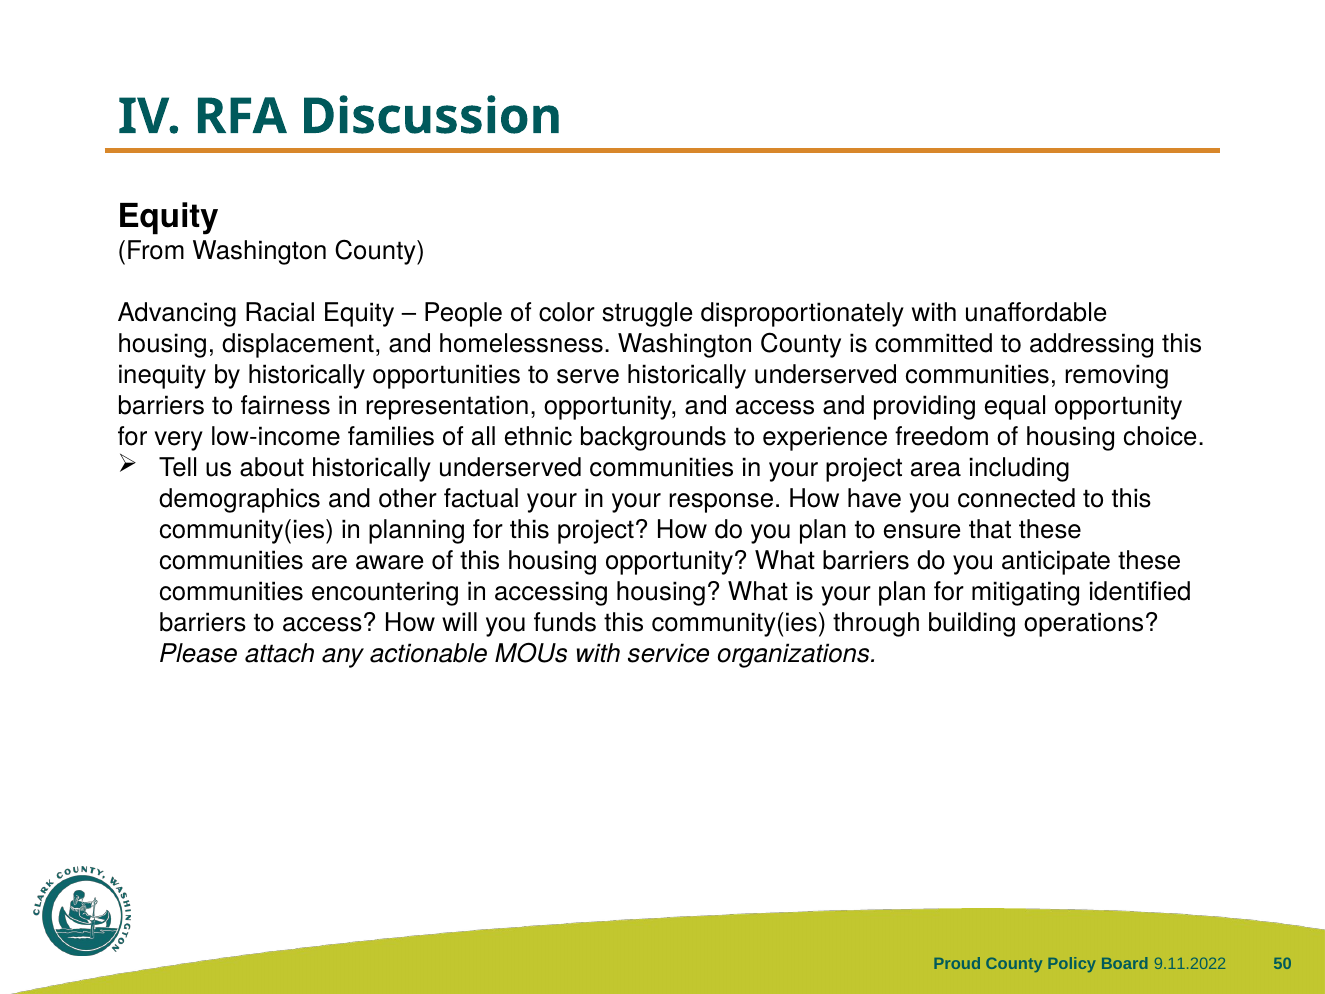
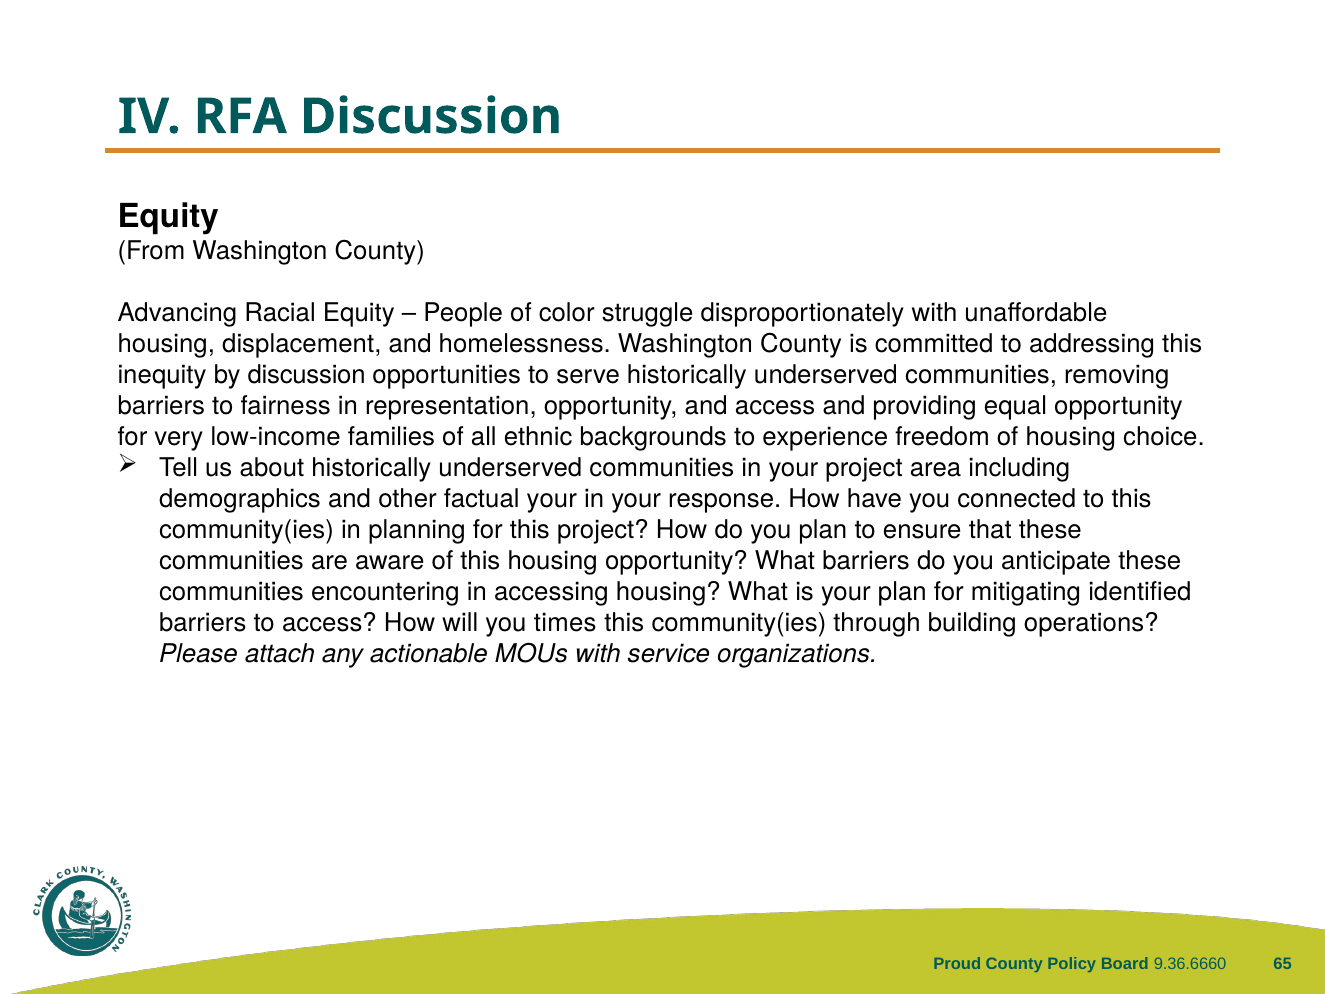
by historically: historically -> discussion (307, 375)
funds: funds -> times (565, 622)
9.11.2022: 9.11.2022 -> 9.36.6660 (1190, 964)
50: 50 -> 65 (1283, 964)
